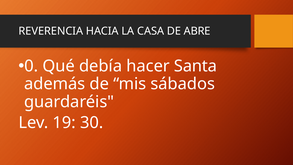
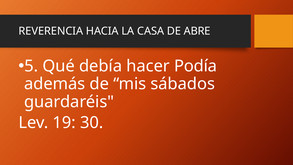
0: 0 -> 5 (31, 66)
Santa: Santa -> Podía (196, 66)
